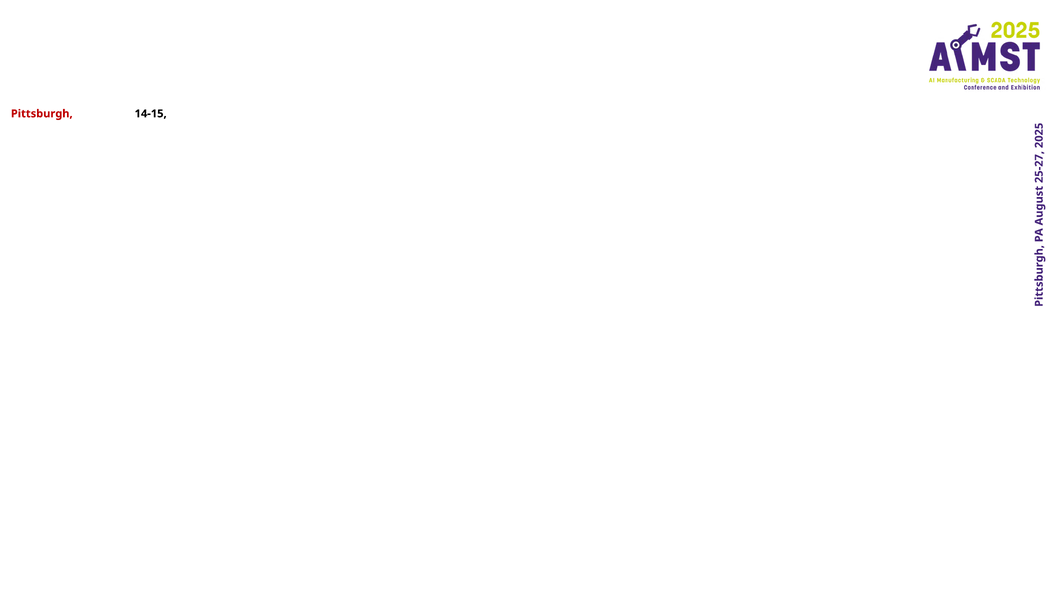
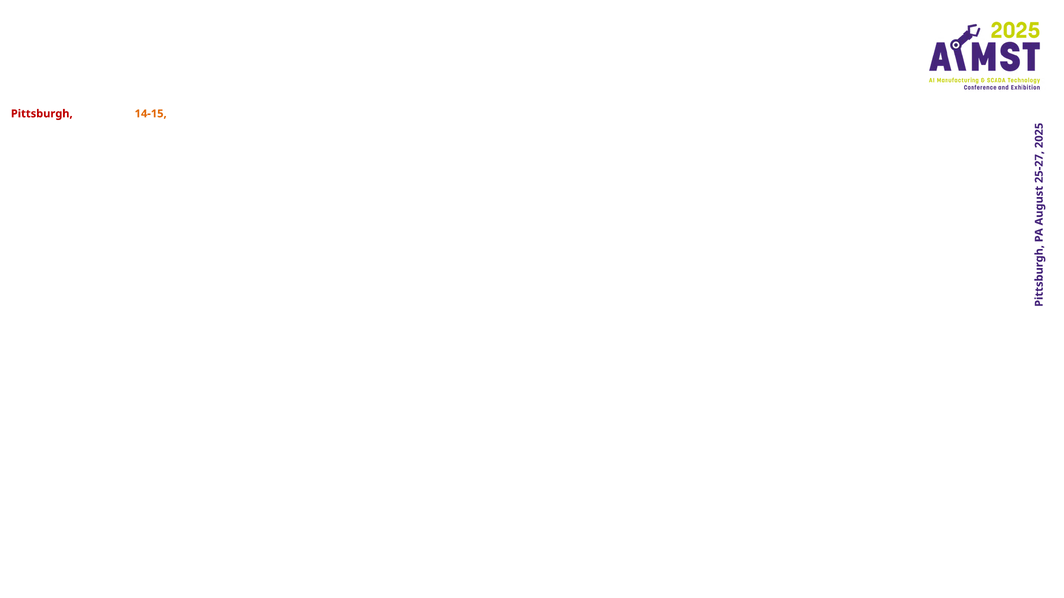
14-15 colour: black -> orange (151, 114)
